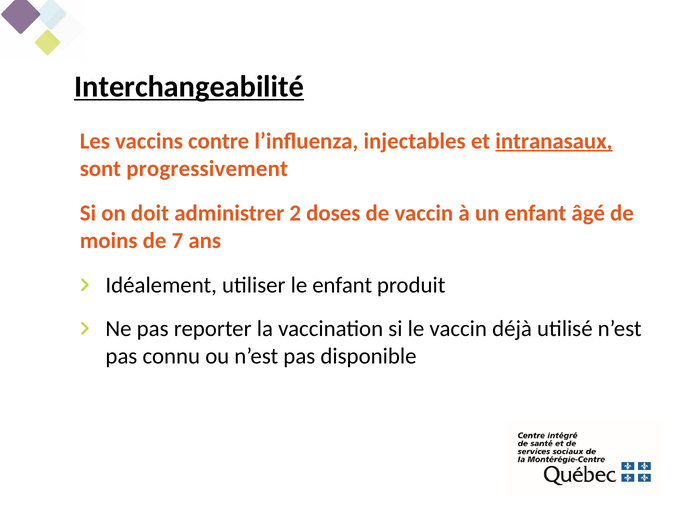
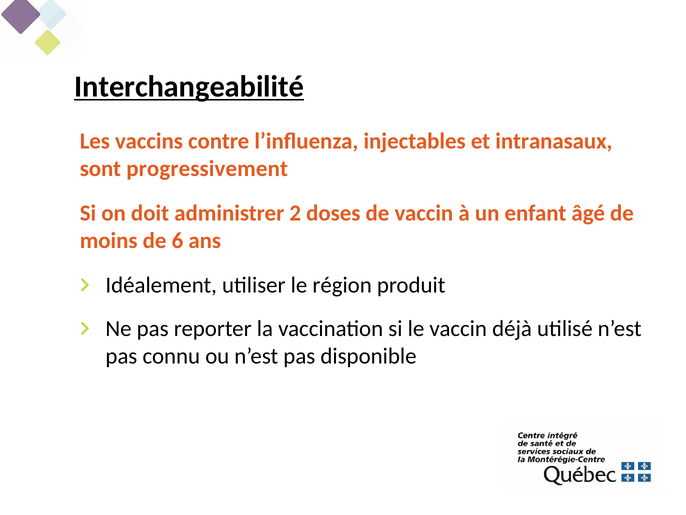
intranasaux underline: present -> none (554, 141)
7: 7 -> 6 (177, 240)
le enfant: enfant -> région (342, 285)
